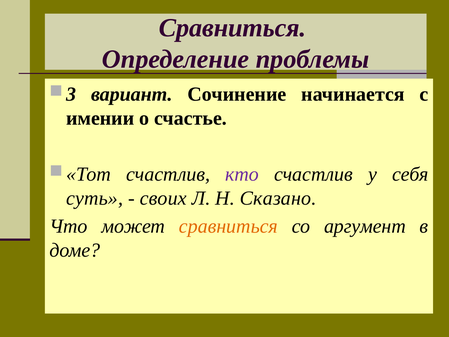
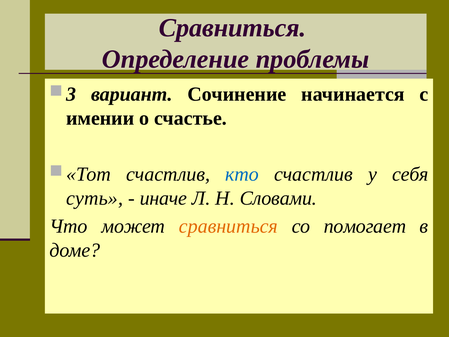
кто colour: purple -> blue (242, 174)
своих: своих -> иначе (163, 198)
Сказано: Сказано -> Словами (278, 198)
аргумент: аргумент -> помогает (365, 226)
